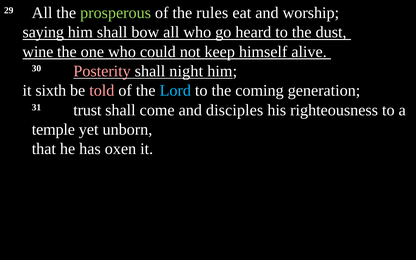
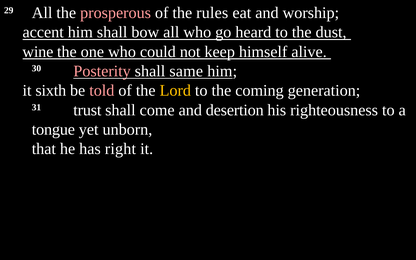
prosperous colour: light green -> pink (116, 13)
saying: saying -> accent (43, 32)
night: night -> same (186, 71)
Lord colour: light blue -> yellow (175, 91)
disciples: disciples -> desertion (235, 110)
temple: temple -> tongue (53, 129)
oxen: oxen -> right (120, 149)
